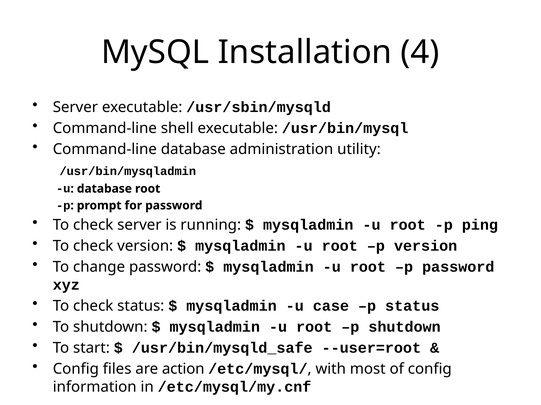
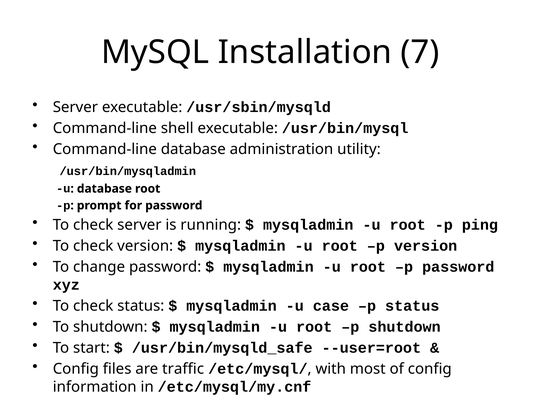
4: 4 -> 7 (420, 52)
action: action -> traffic (183, 370)
